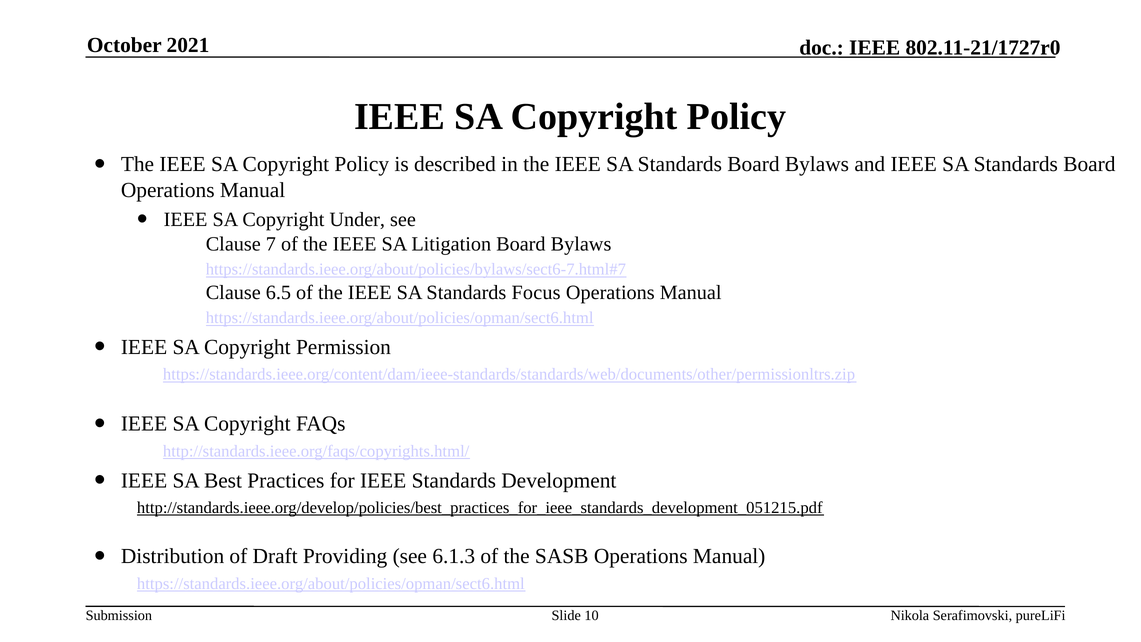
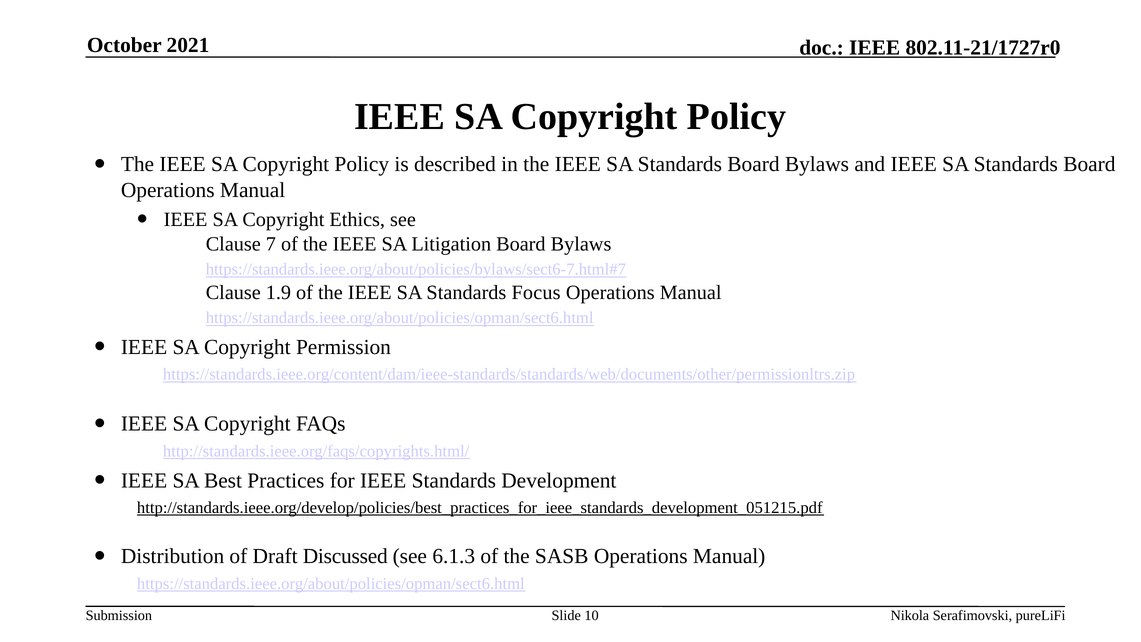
Under: Under -> Ethics (357, 220)
6.5: 6.5 -> 1.9 (278, 292)
Providing: Providing -> Discussed (345, 556)
